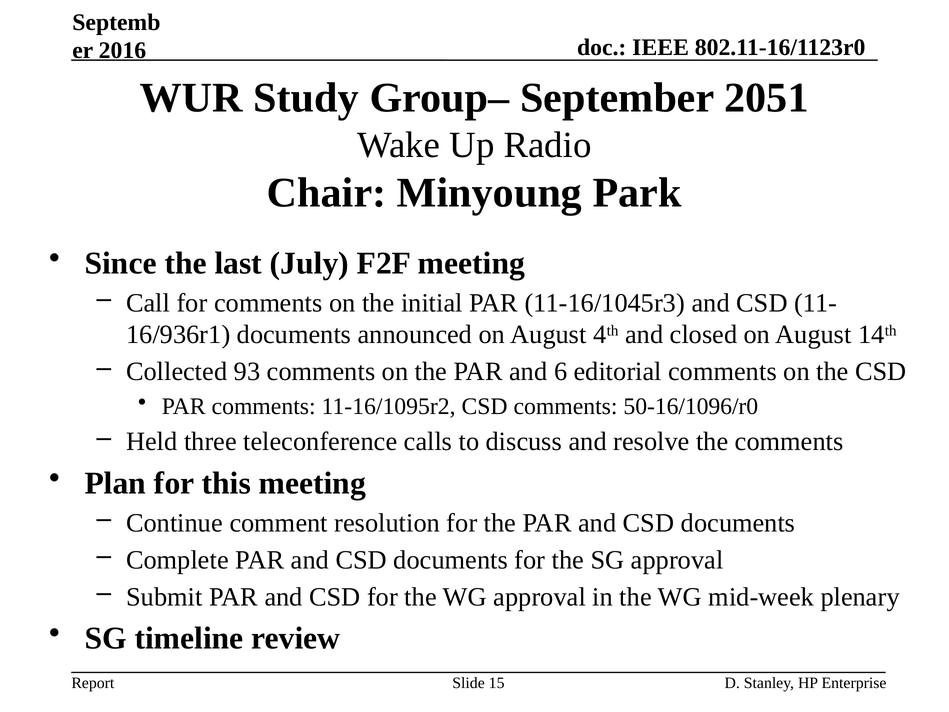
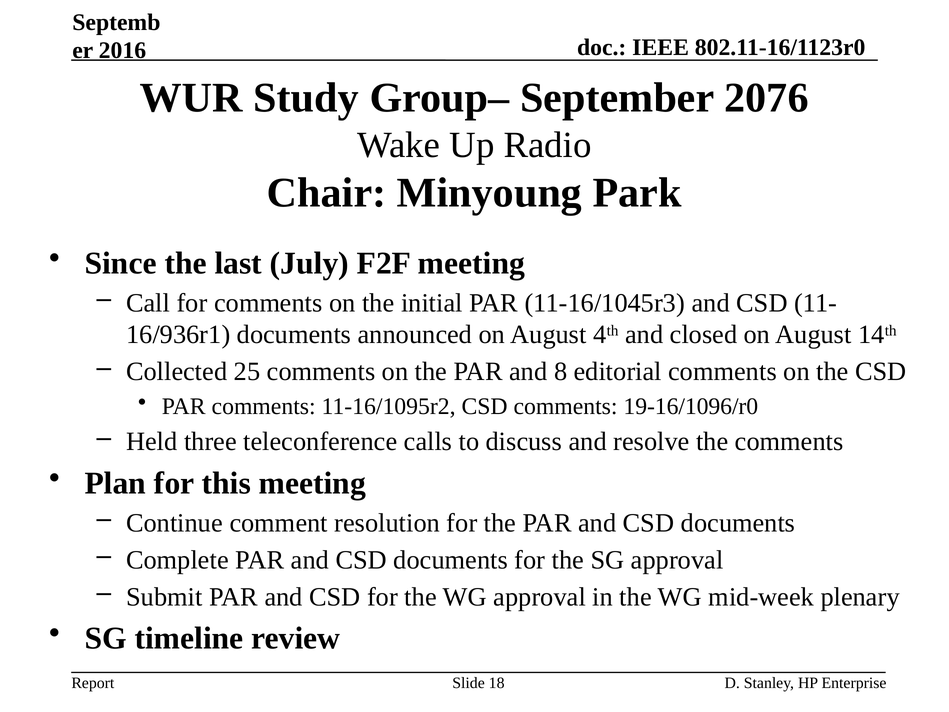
2051: 2051 -> 2076 (766, 98)
93: 93 -> 25 (247, 371)
6: 6 -> 8 (561, 371)
50-16/1096/r0: 50-16/1096/r0 -> 19-16/1096/r0 (691, 406)
15: 15 -> 18 (497, 683)
